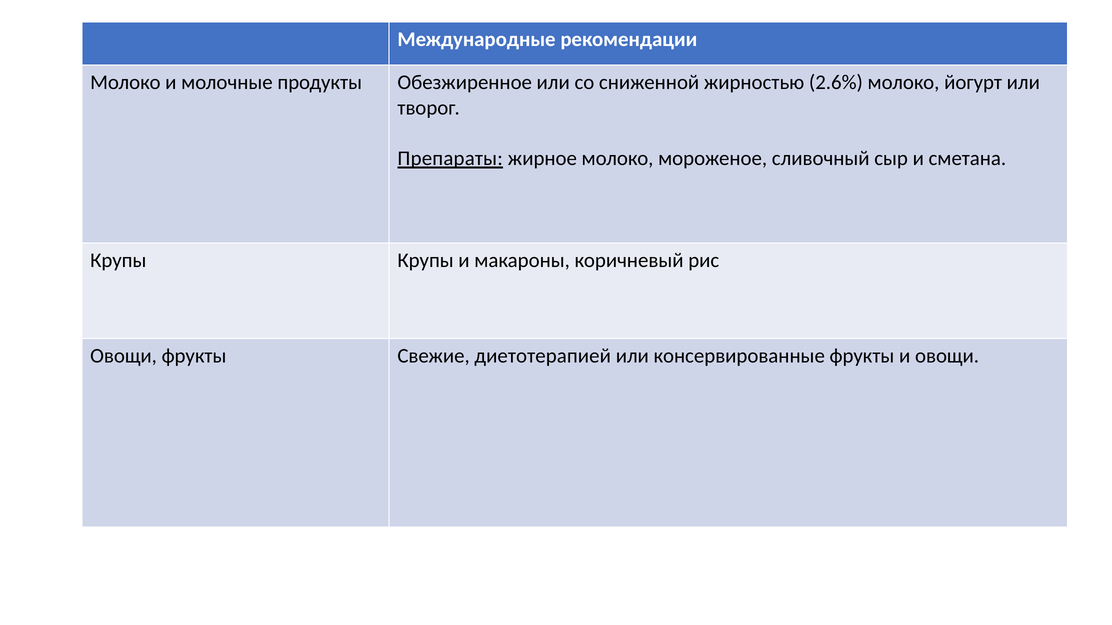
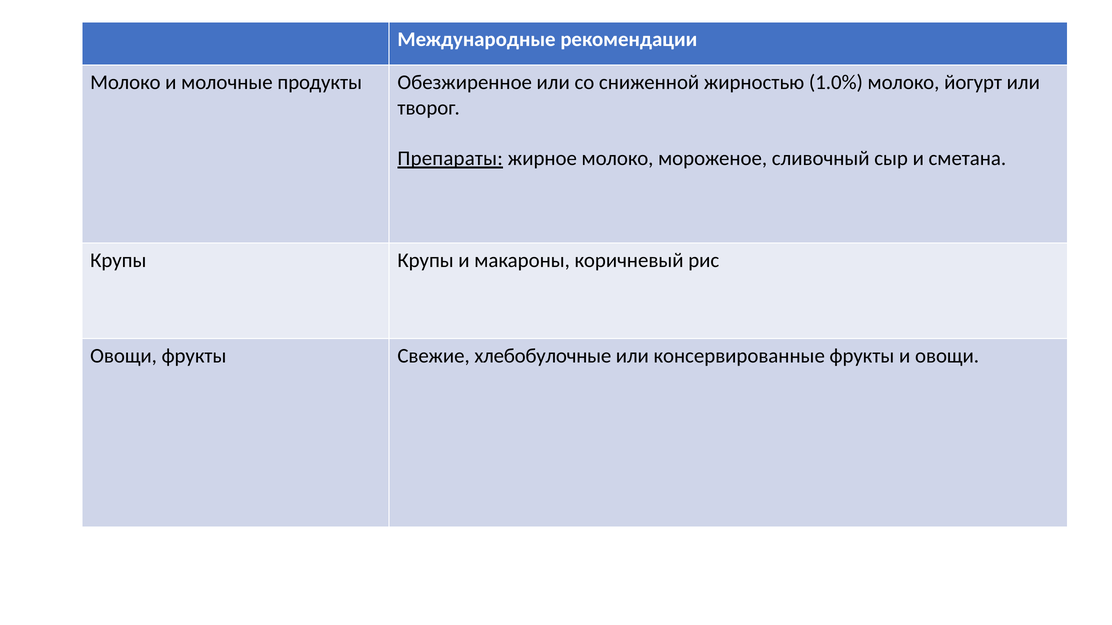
2.6%: 2.6% -> 1.0% (836, 82)
диетотерапией: диетотерапией -> хлебобулочные (543, 356)
